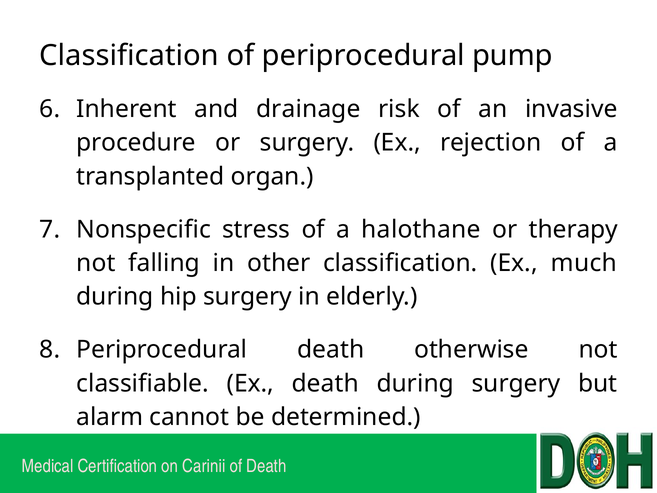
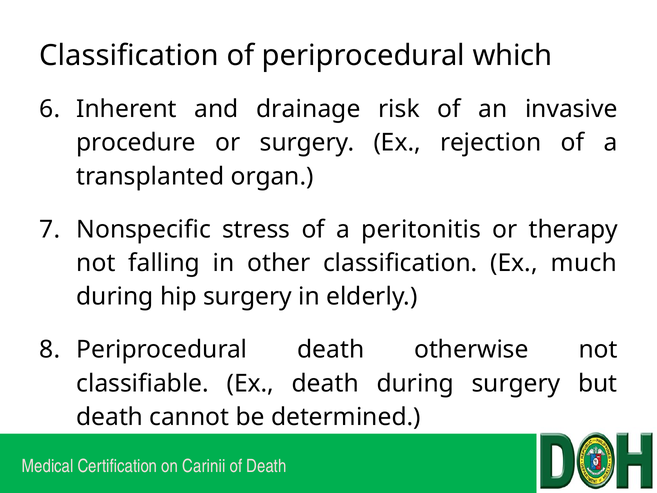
pump: pump -> which (512, 55)
halothane: halothane -> peritonitis (421, 229)
alarm: alarm -> death (110, 417)
